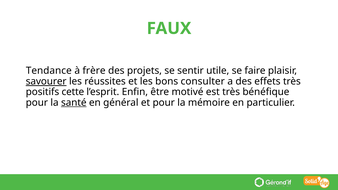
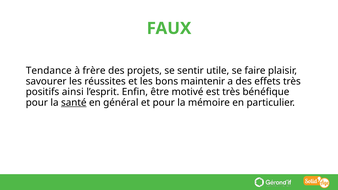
savourer underline: present -> none (46, 81)
consulter: consulter -> maintenir (203, 81)
cette: cette -> ainsi (73, 92)
